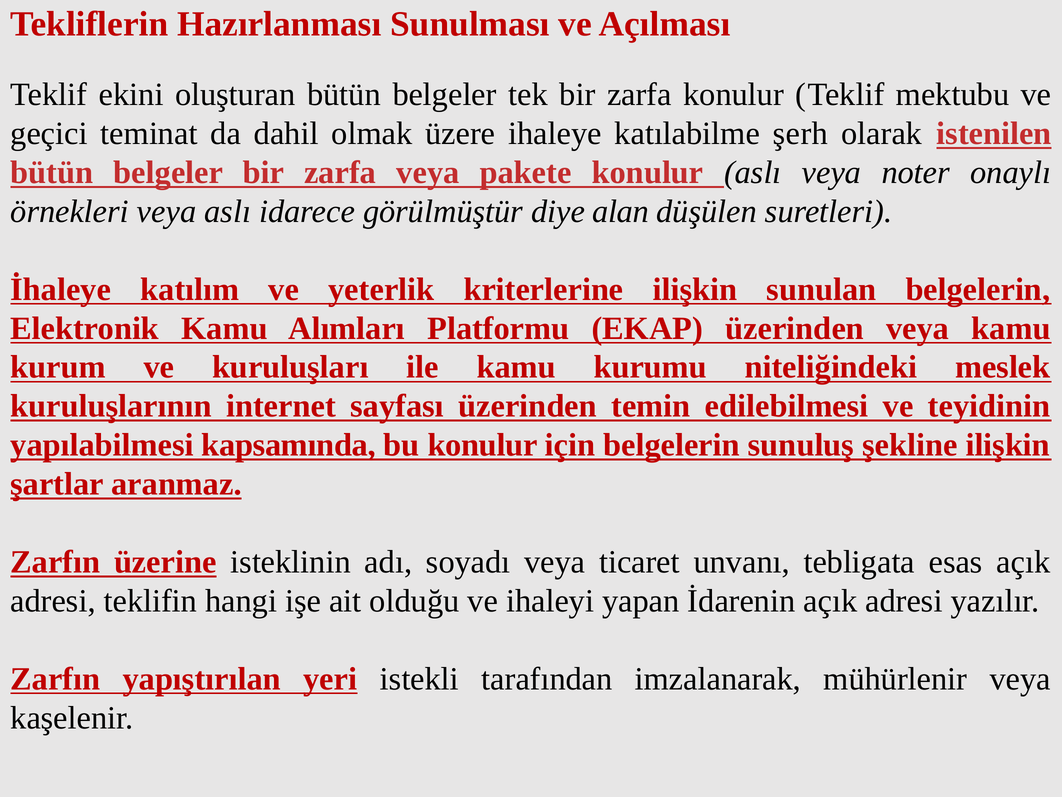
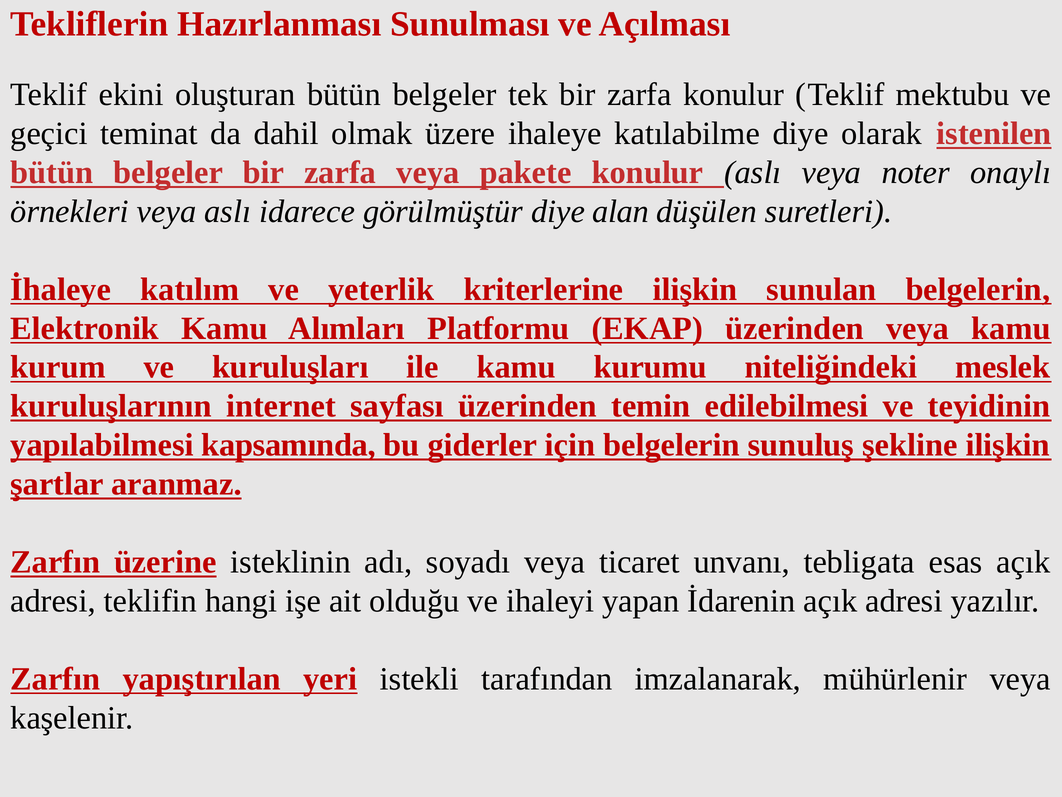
katılabilme şerh: şerh -> diye (801, 133)
bu konulur: konulur -> giderler (482, 445)
